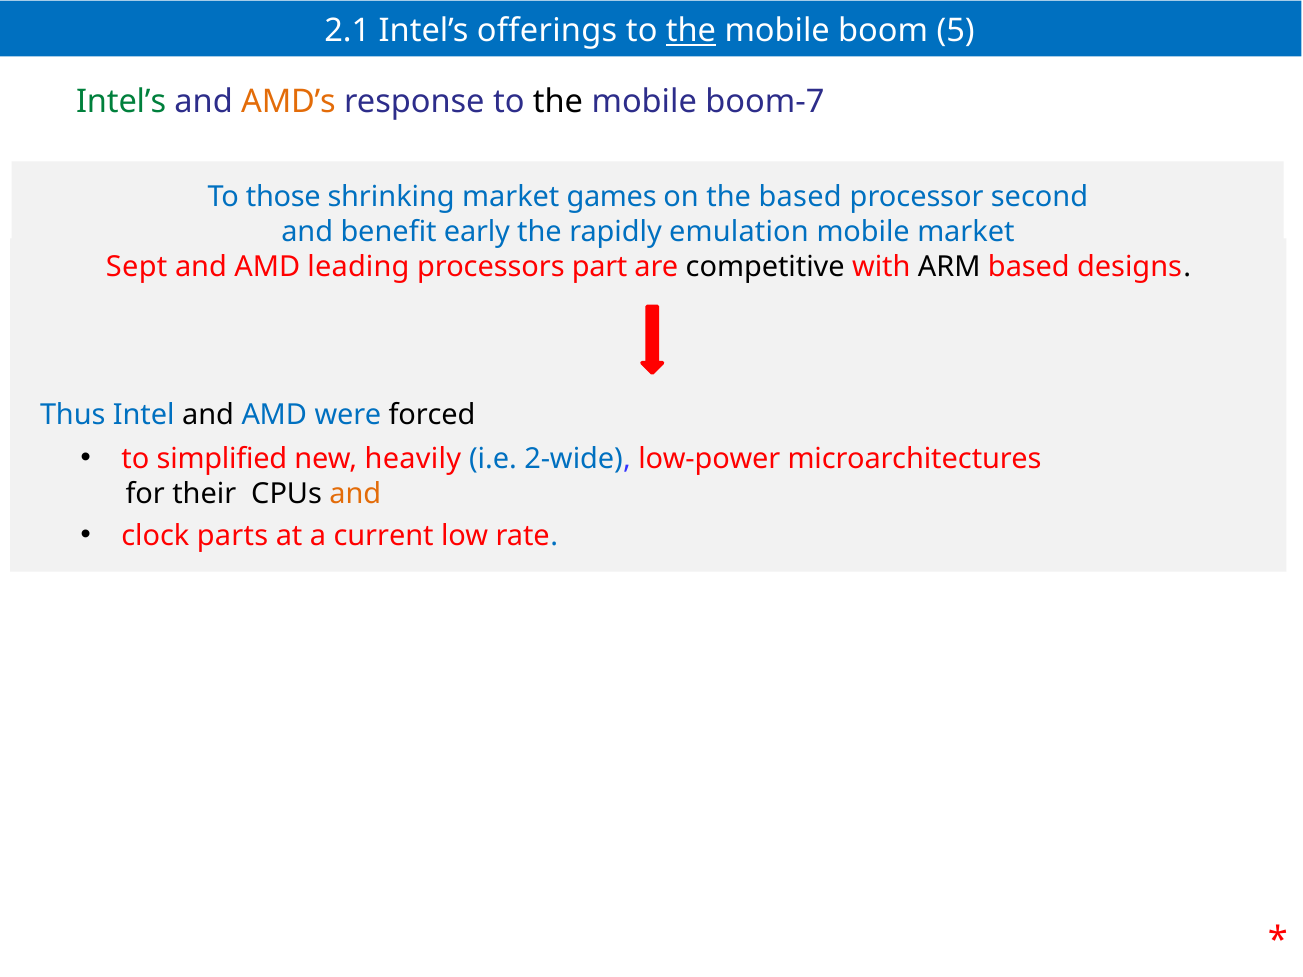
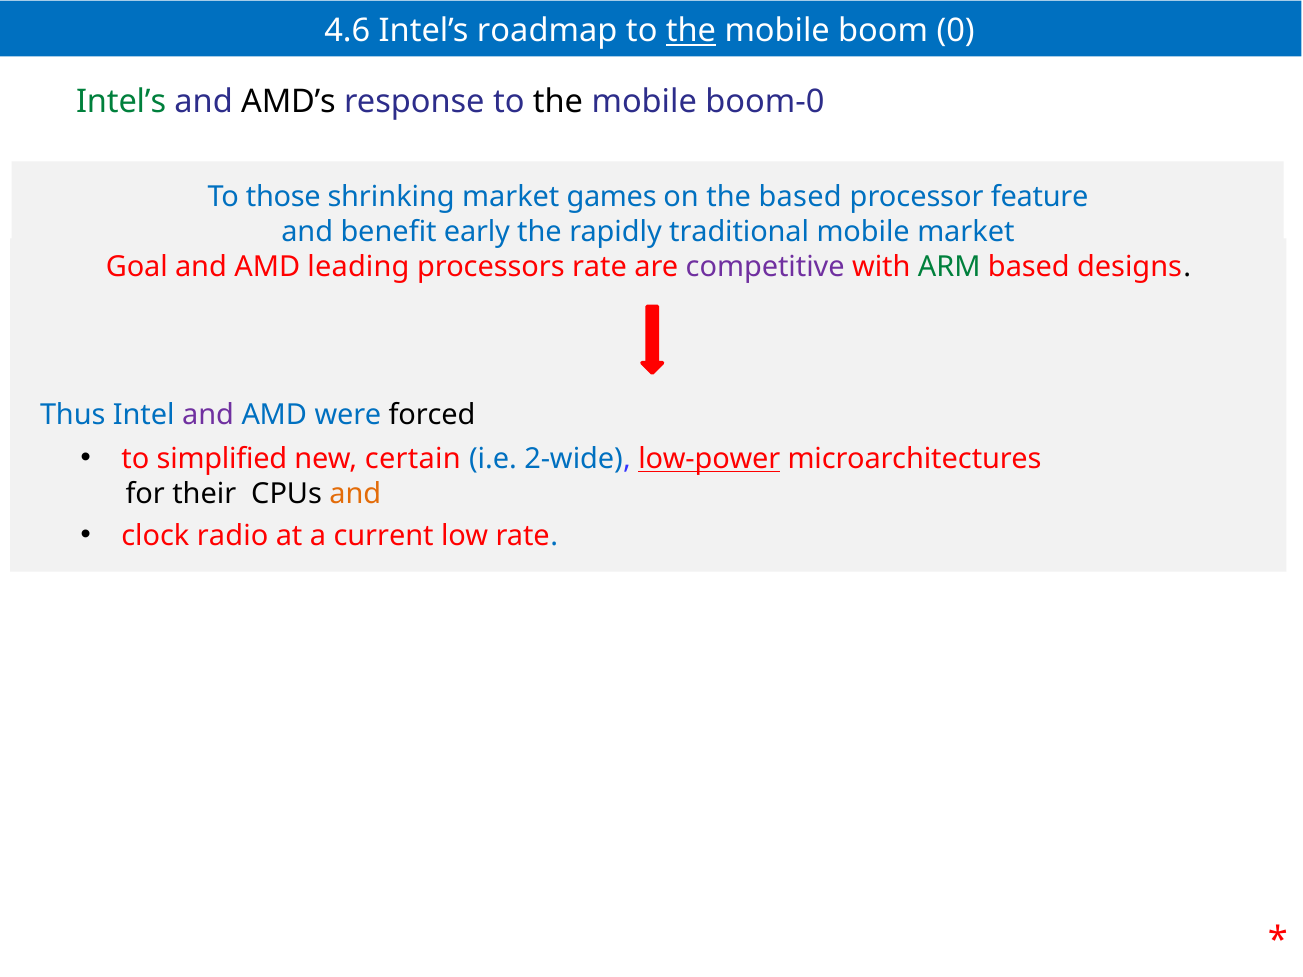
2.1: 2.1 -> 4.6 (347, 31)
offerings: offerings -> roadmap (547, 31)
5: 5 -> 0 (956, 31)
AMD’s colour: orange -> black (288, 102)
boom-7: boom-7 -> boom-0 (765, 102)
second: second -> feature (1040, 197)
emulation: emulation -> traditional (739, 232)
Sept: Sept -> Goal (137, 267)
processors part: part -> rate (600, 267)
competitive colour: black -> purple (765, 267)
ARM colour: black -> green (949, 267)
and colour: black -> purple (208, 415)
heavily: heavily -> certain (413, 459)
low-power underline: none -> present (709, 459)
parts: parts -> radio (233, 536)
